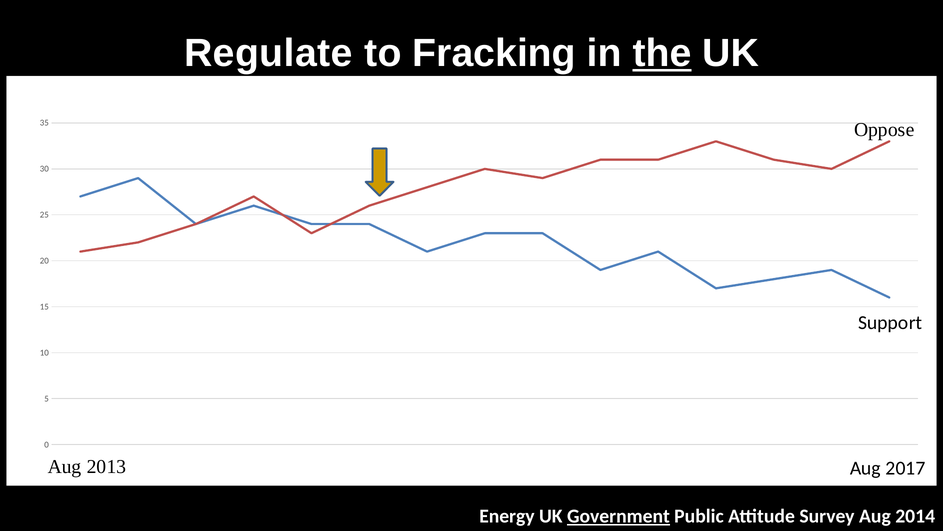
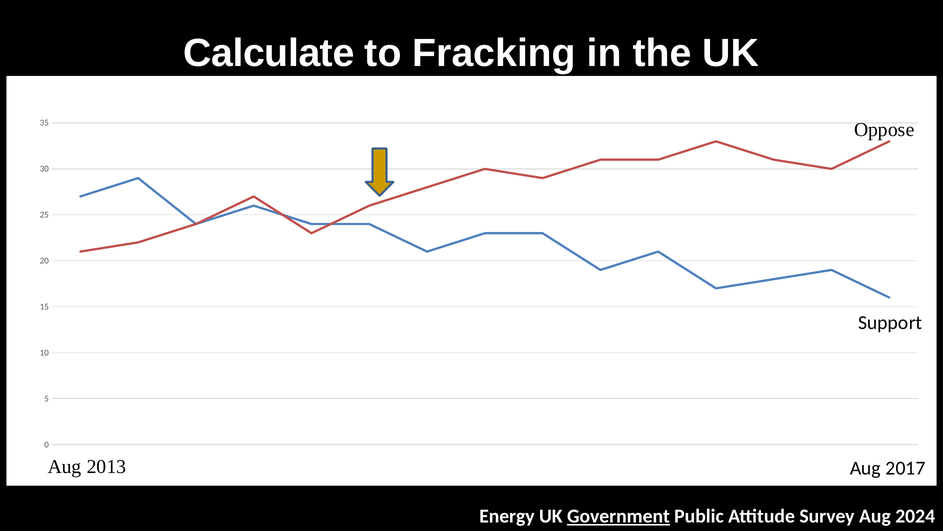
Regulate: Regulate -> Calculate (269, 53)
the underline: present -> none (662, 53)
2014: 2014 -> 2024 (915, 516)
